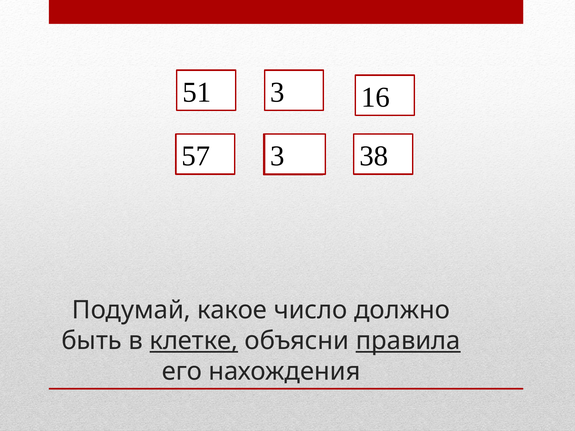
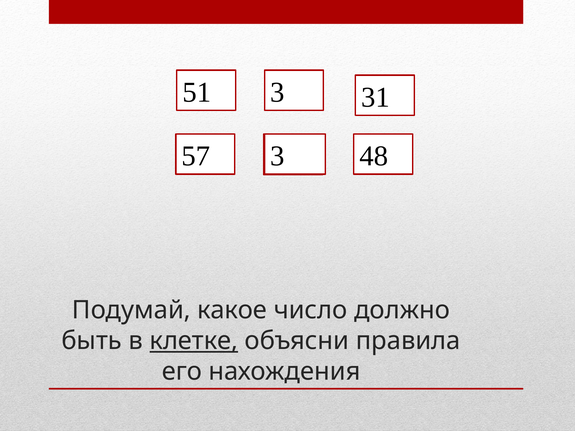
16: 16 -> 31 (375, 97)
38: 38 -> 48 (374, 156)
правила underline: present -> none (408, 341)
